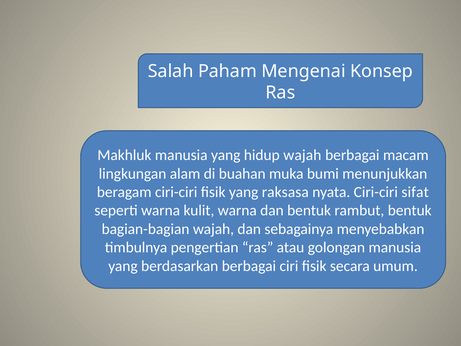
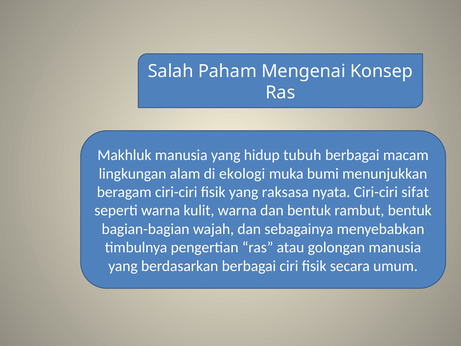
hidup wajah: wajah -> tubuh (302, 155)
buahan: buahan -> ekologi (242, 174)
